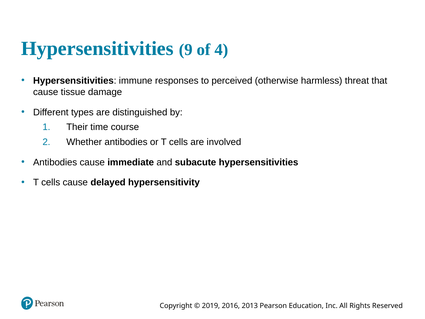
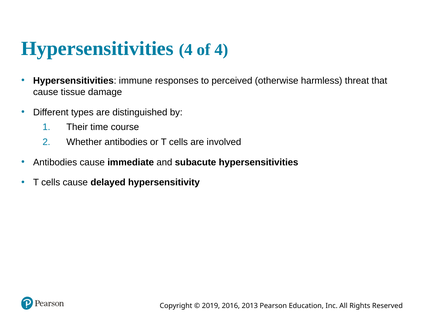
Hypersensitivities 9: 9 -> 4 (186, 50)
